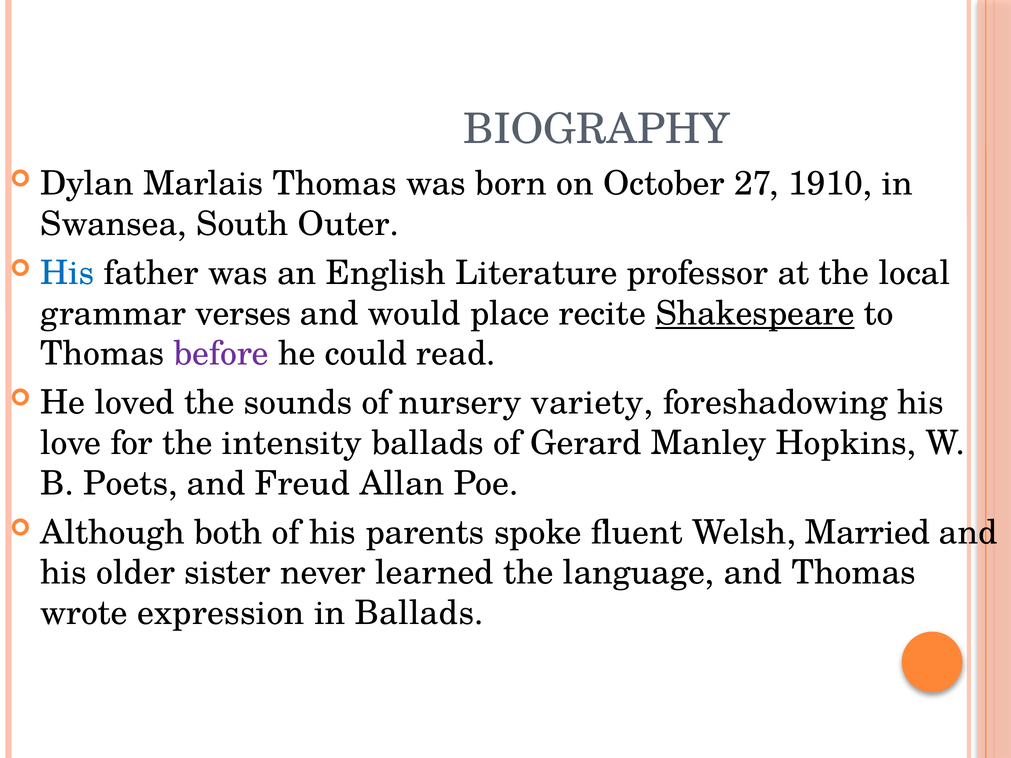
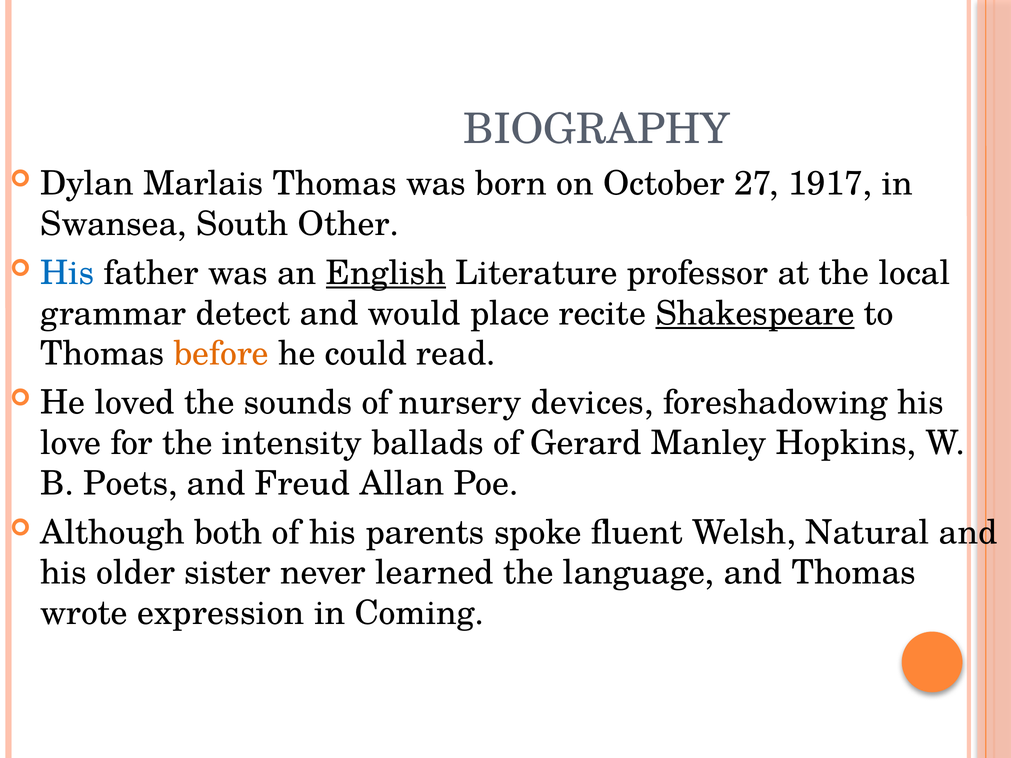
1910: 1910 -> 1917 (830, 184)
Outer: Outer -> Other (349, 224)
English underline: none -> present (386, 273)
verses: verses -> detect (243, 314)
before colour: purple -> orange (221, 354)
variety: variety -> devices (592, 403)
Married: Married -> Natural (867, 533)
in Ballads: Ballads -> Coming (419, 613)
